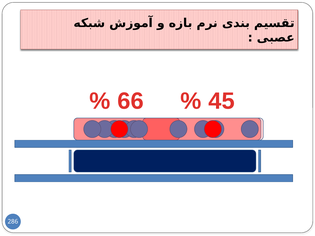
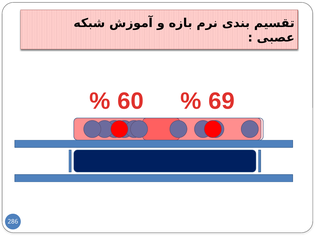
66: 66 -> 60 (130, 101)
45: 45 -> 69 (222, 101)
